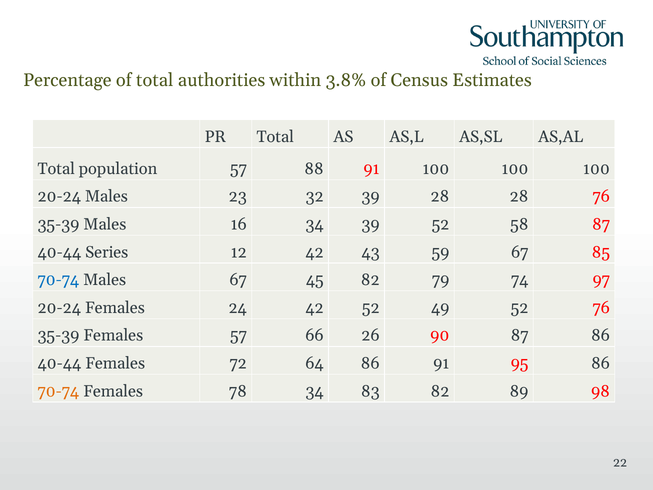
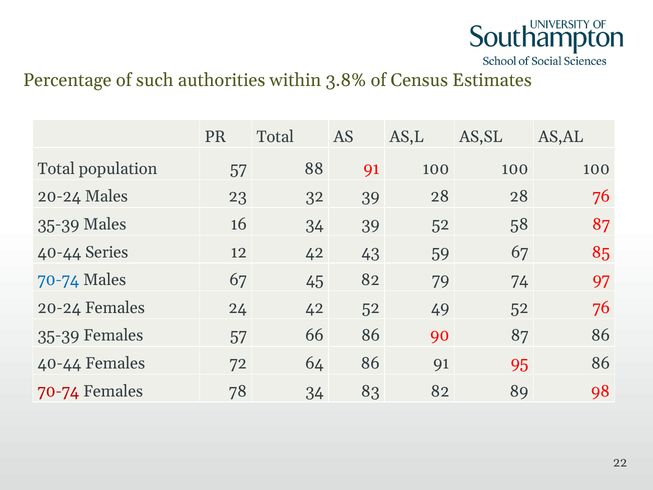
of total: total -> such (155, 80)
66 26: 26 -> 86 (371, 335)
70-74 colour: orange -> red (58, 391)
